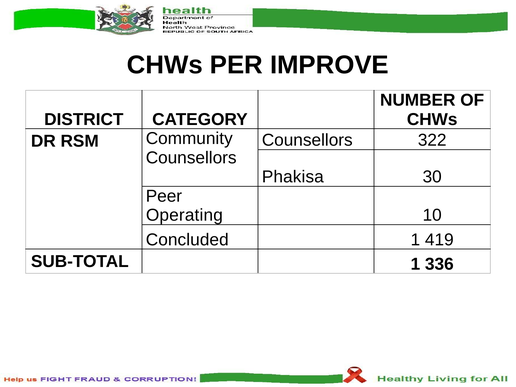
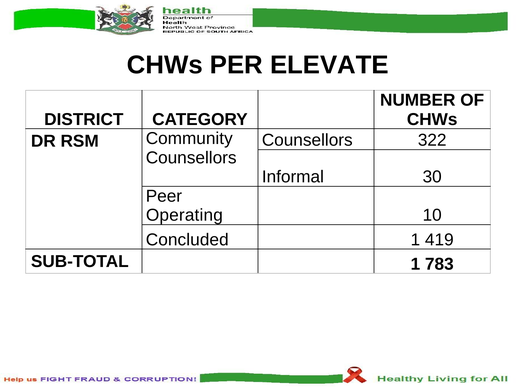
IMPROVE: IMPROVE -> ELEVATE (329, 65)
Phakisa: Phakisa -> Informal (293, 177)
336: 336 -> 783 (439, 264)
